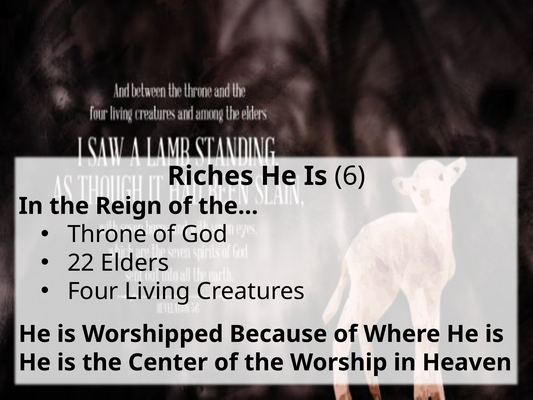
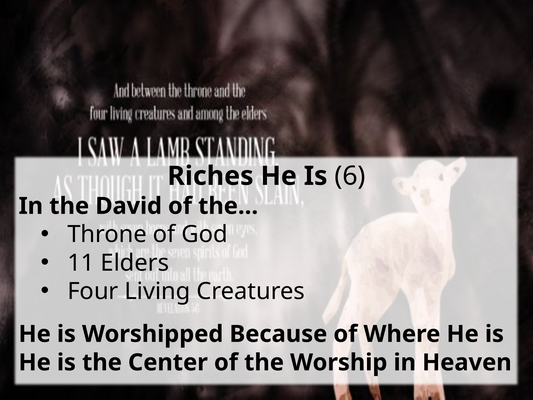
Reign: Reign -> David (129, 206)
22: 22 -> 11 (81, 263)
